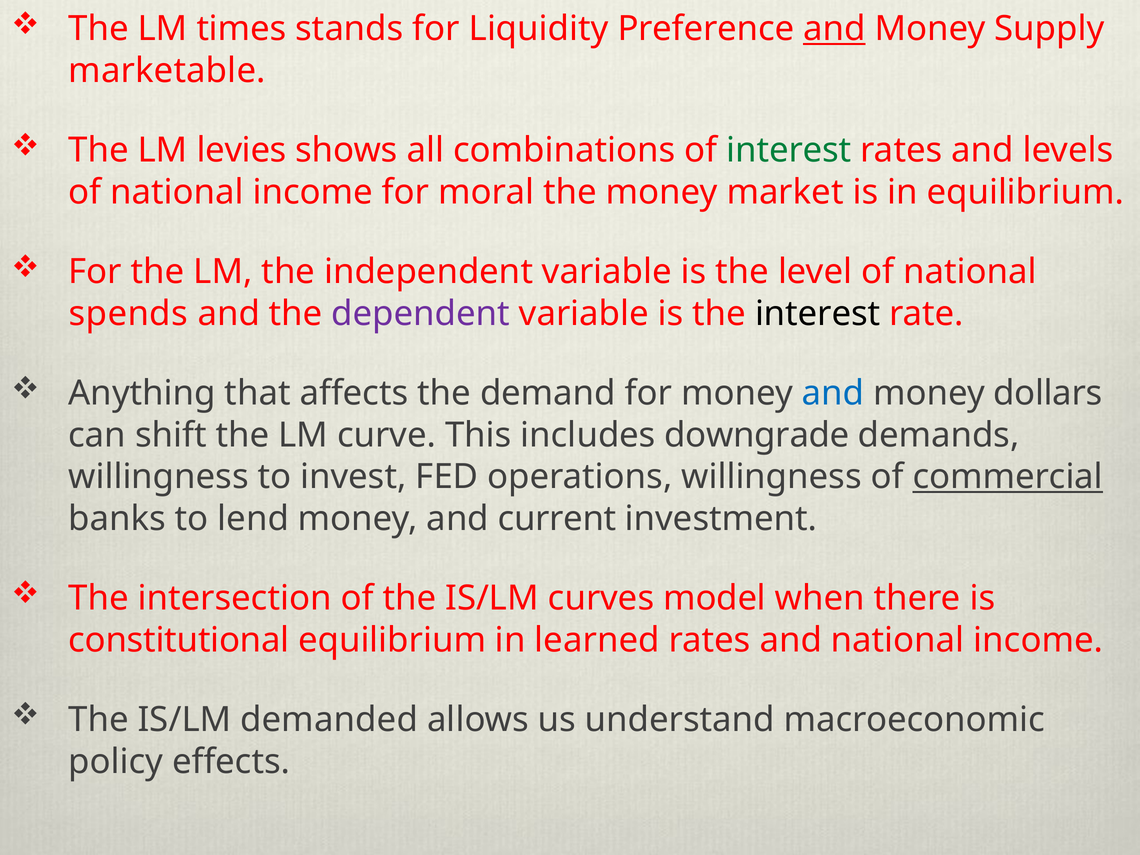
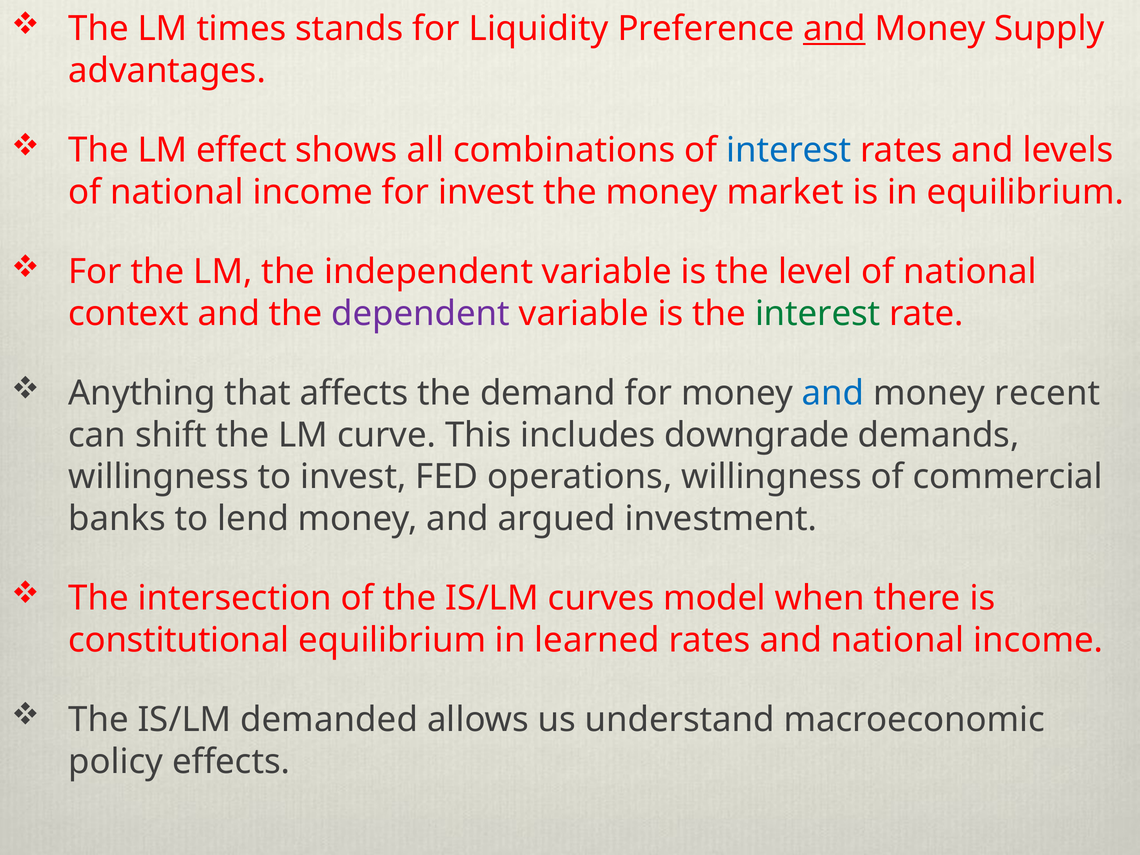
marketable: marketable -> advantages (167, 71)
levies: levies -> effect (242, 150)
interest colour: green -> blue (789, 150)
for moral: moral -> invest (486, 192)
spends: spends -> context (129, 314)
interest colour: black -> green (818, 314)
dollars: dollars -> recent (1047, 393)
commercial underline: present -> none (1008, 477)
current: current -> argued (557, 519)
